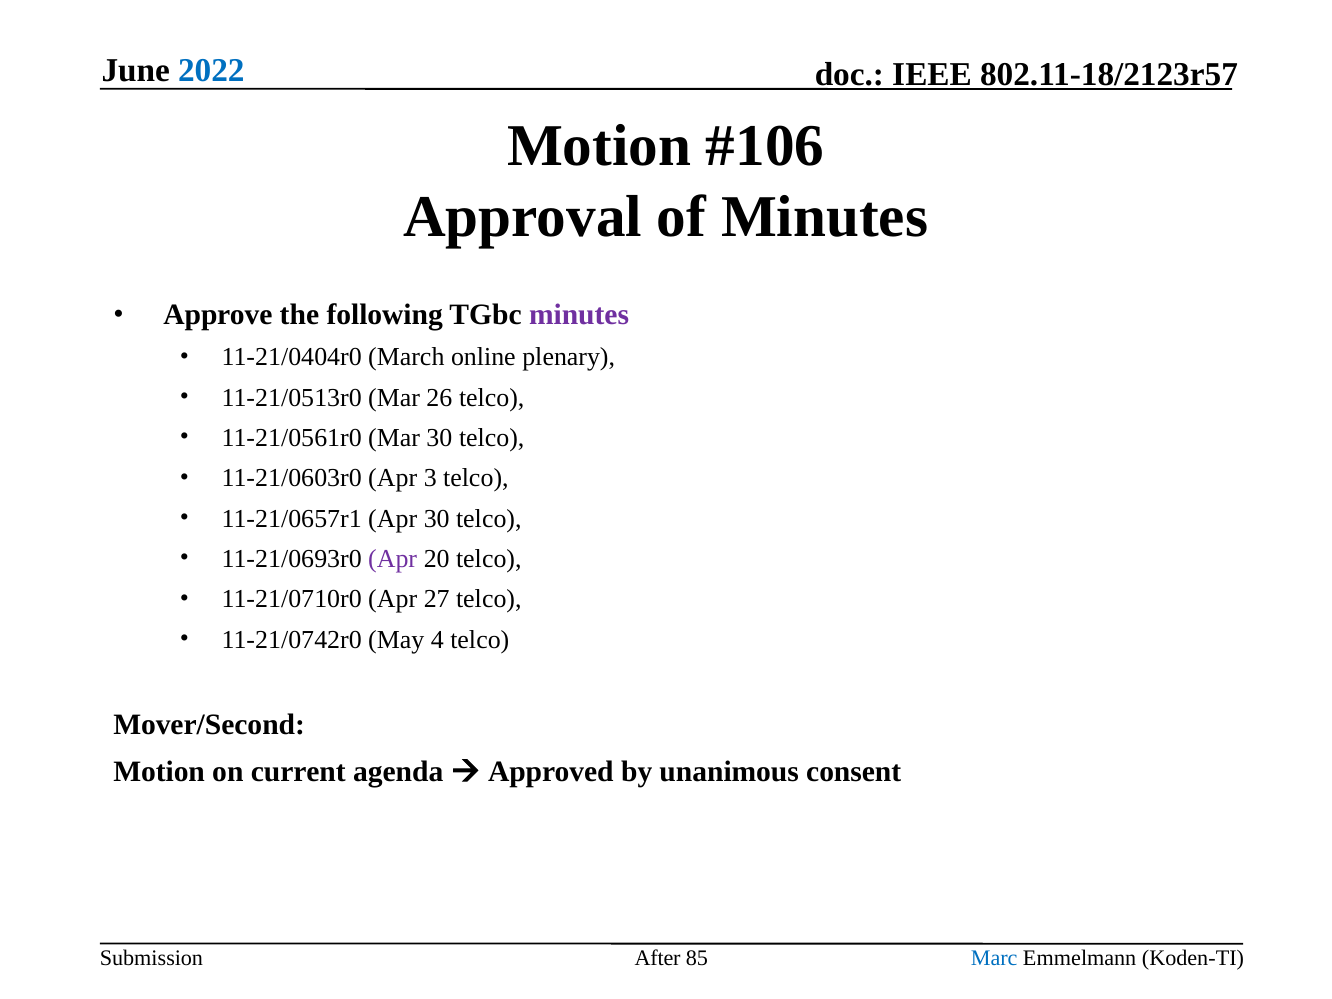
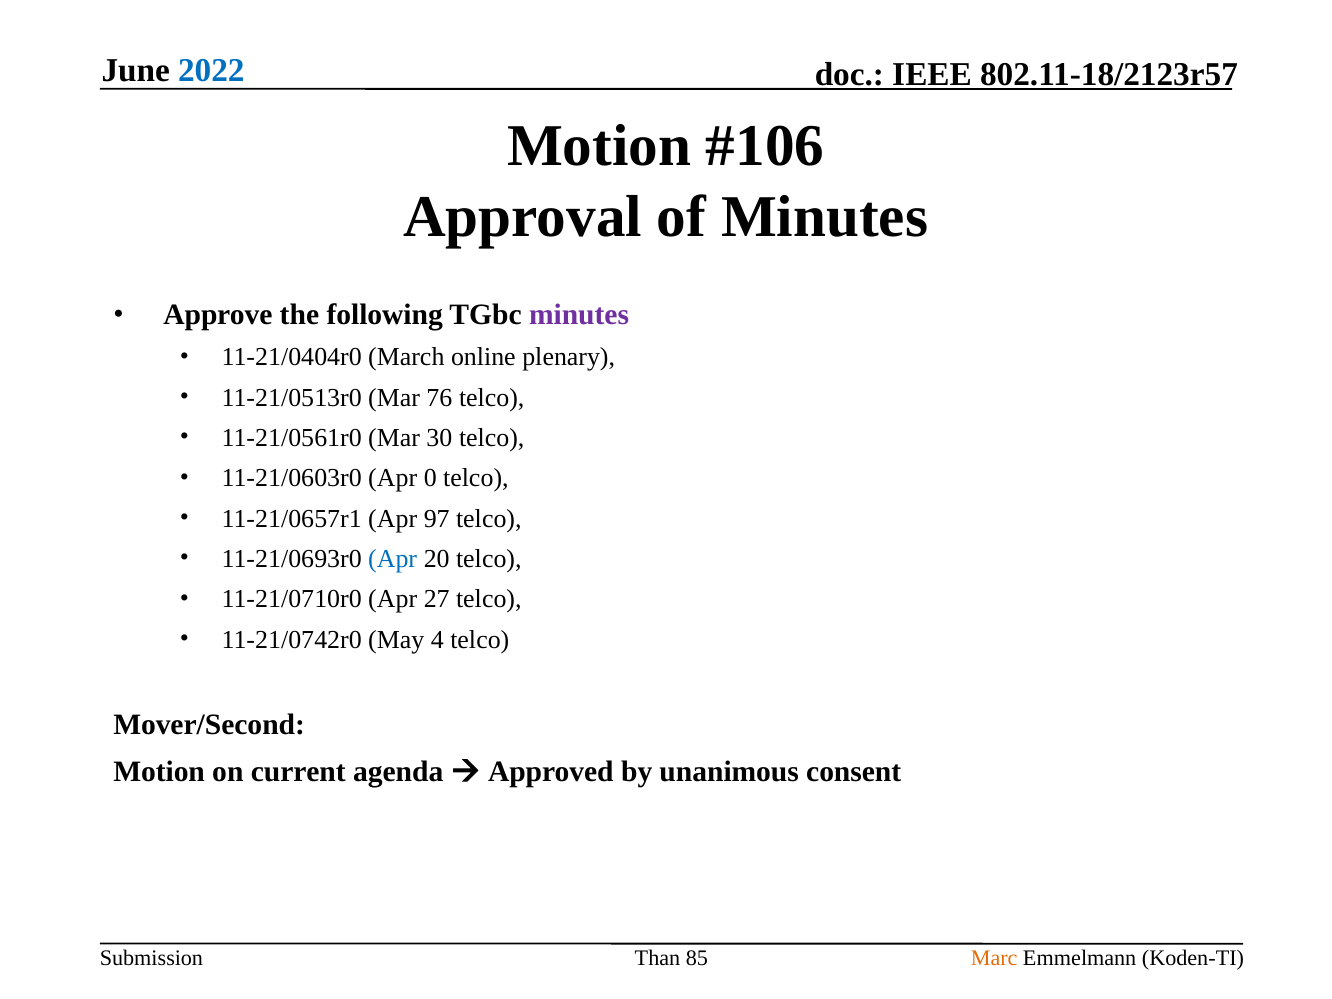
26: 26 -> 76 (439, 398)
3: 3 -> 0 (430, 478)
Apr 30: 30 -> 97 (437, 519)
Apr colour: purple -> blue (393, 559)
After: After -> Than (658, 958)
Marc colour: blue -> orange (994, 958)
